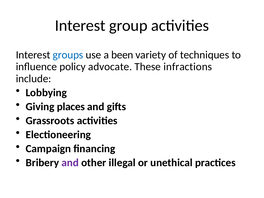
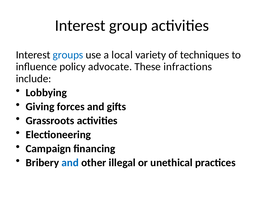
been: been -> local (122, 55)
places: places -> forces (71, 107)
and colour: purple -> blue (70, 163)
